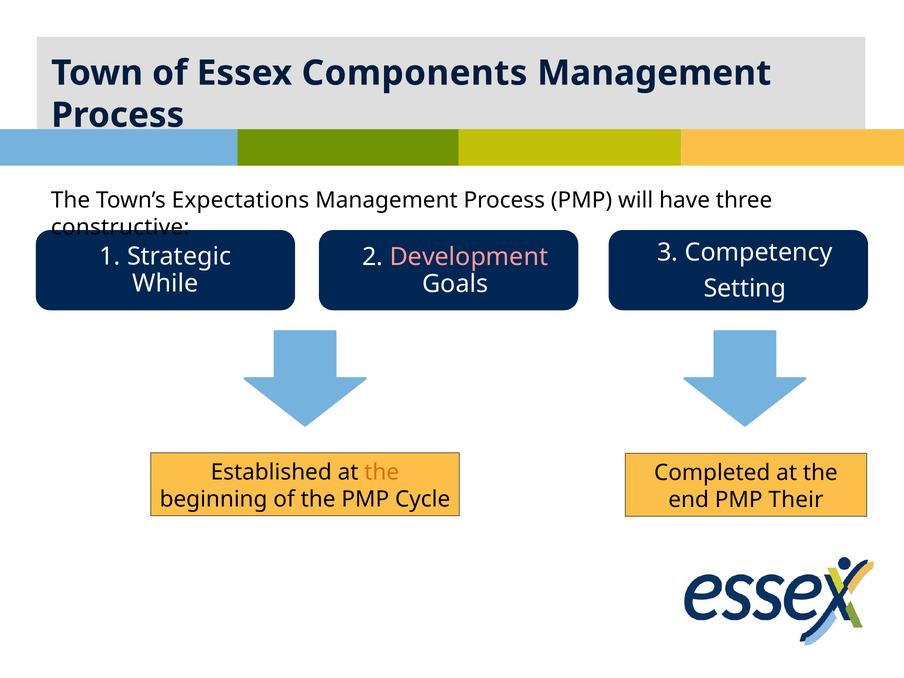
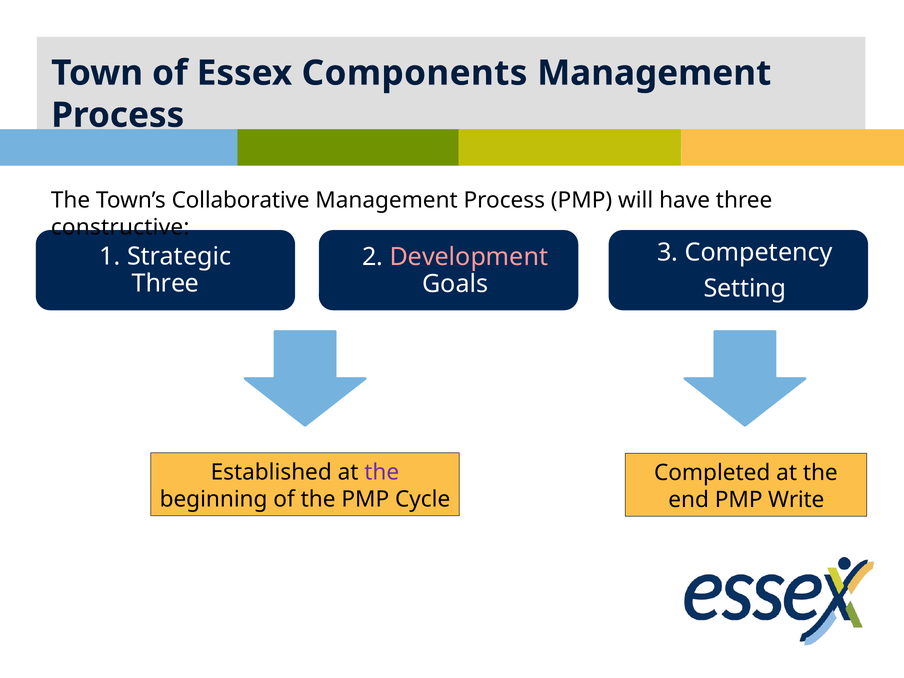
Expectations: Expectations -> Collaborative (241, 200)
While: While -> Three (166, 284)
the colour: orange -> purple (382, 472)
Their: Their -> Write (796, 500)
